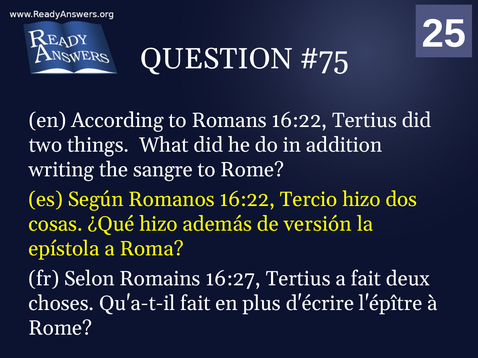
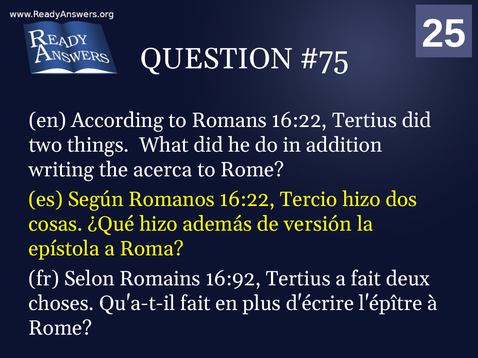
sangre: sangre -> acerca (163, 170)
16:27: 16:27 -> 16:92 (233, 279)
